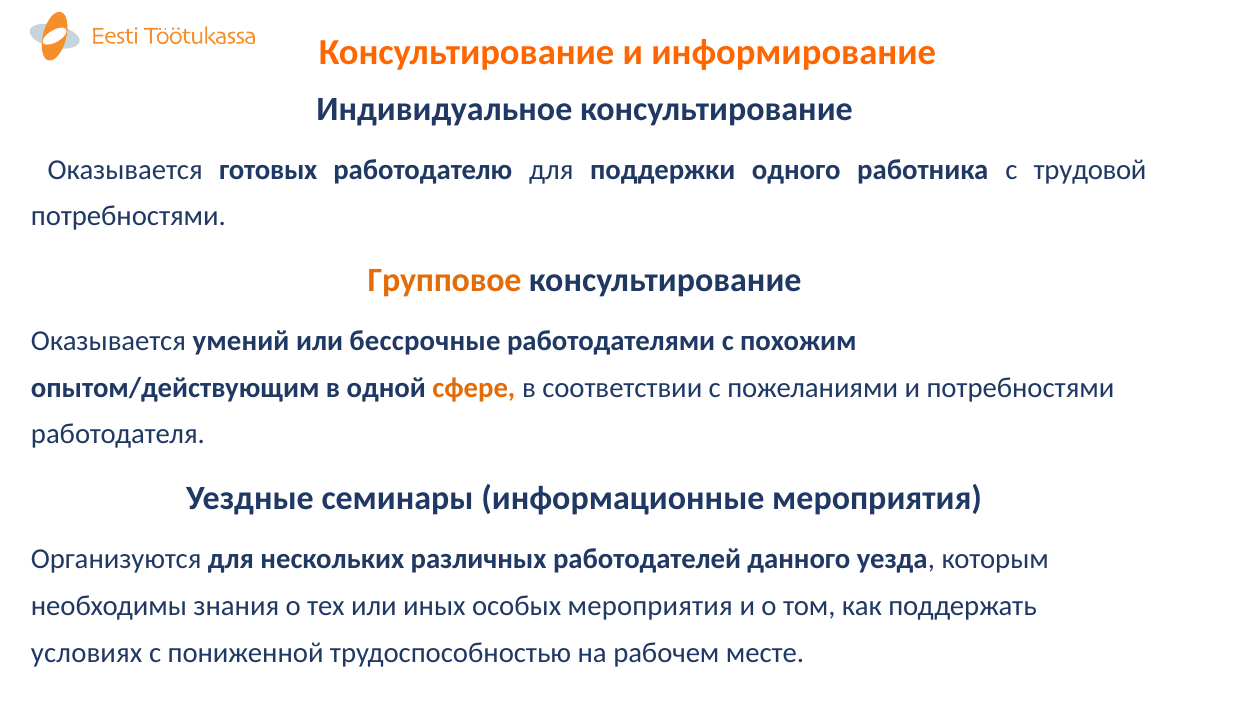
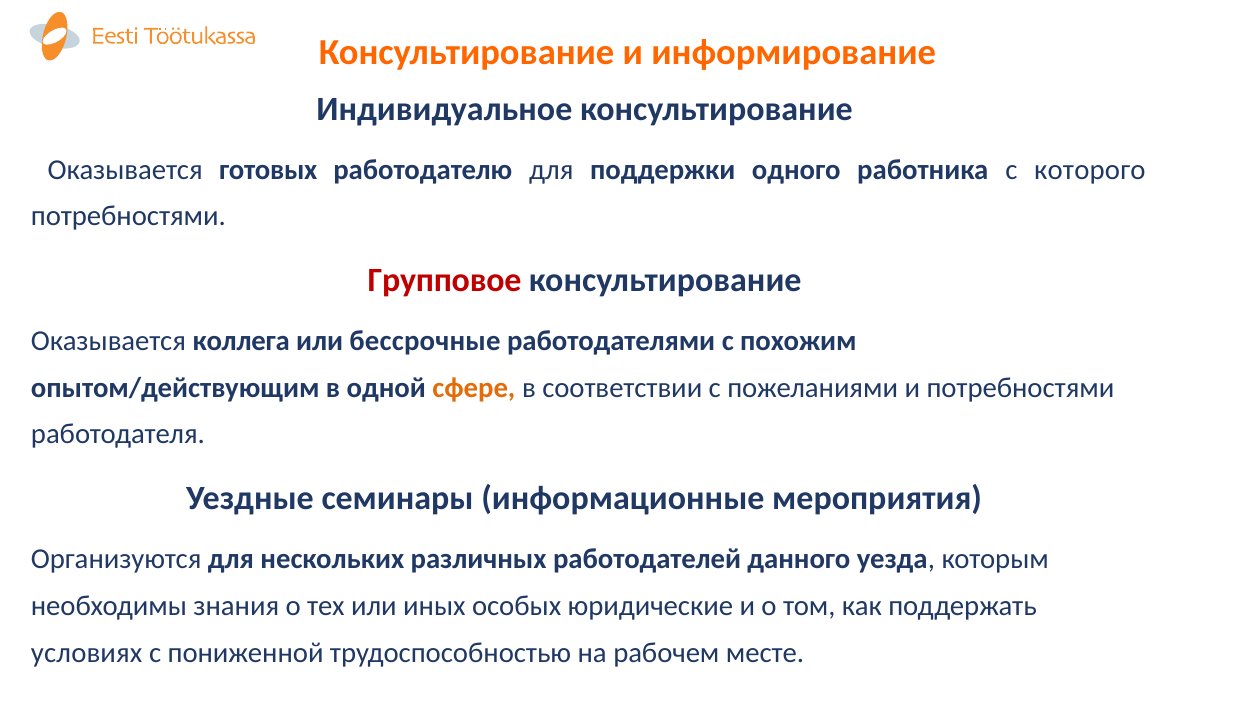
трудовой: трудовой -> которого (1090, 170)
Групповое colour: orange -> red (445, 280)
умений: умений -> коллега (241, 341)
особых мероприятия: мероприятия -> юридические (650, 606)
